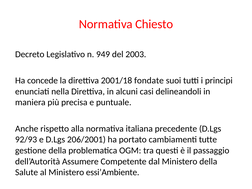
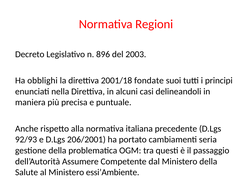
Chiesto: Chiesto -> Regioni (154, 24)
949: 949 -> 896 (103, 54)
concede: concede -> obblighi (42, 81)
tutte: tutte -> seria (208, 140)
